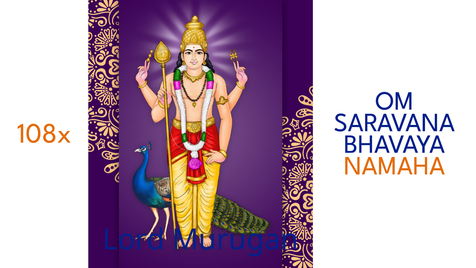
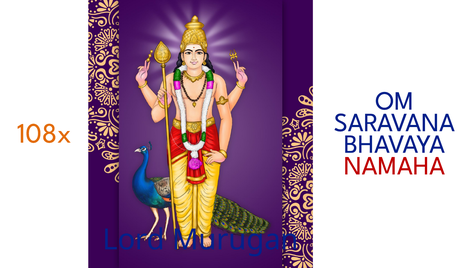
NAMAHA colour: orange -> red (394, 166)
